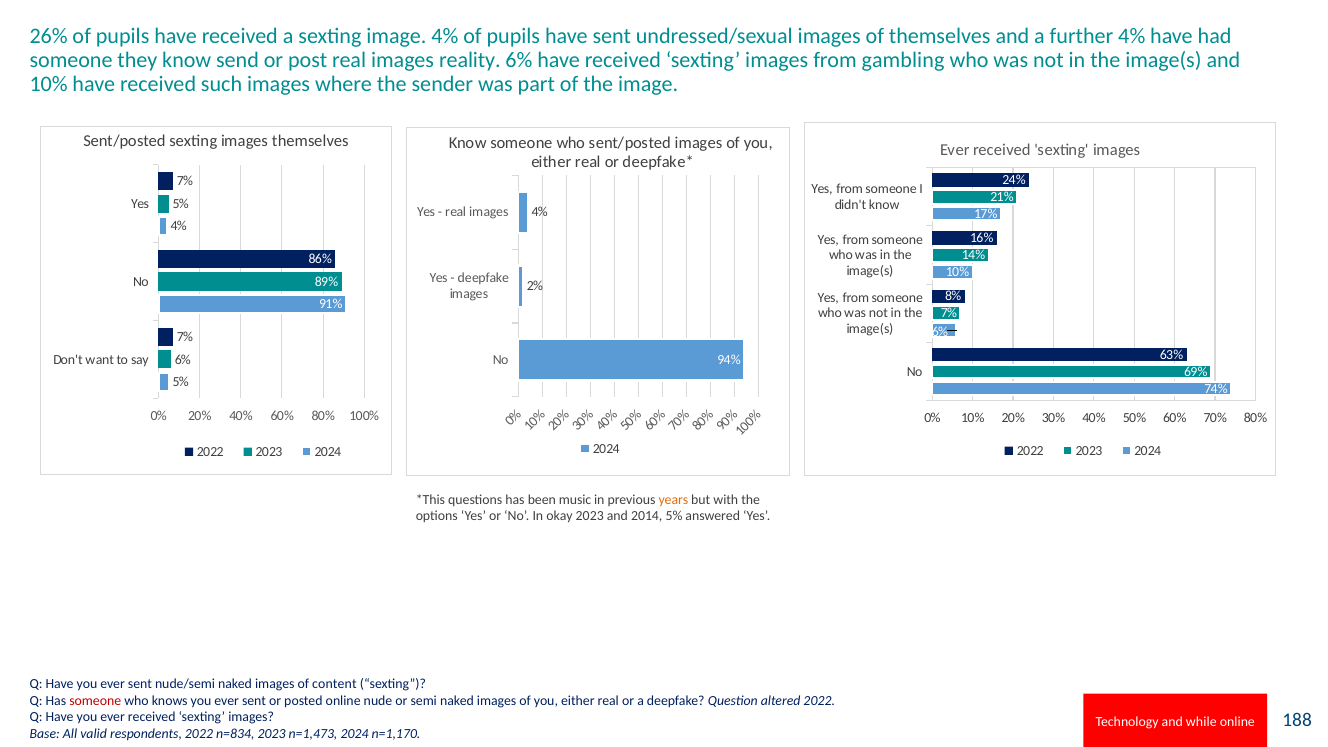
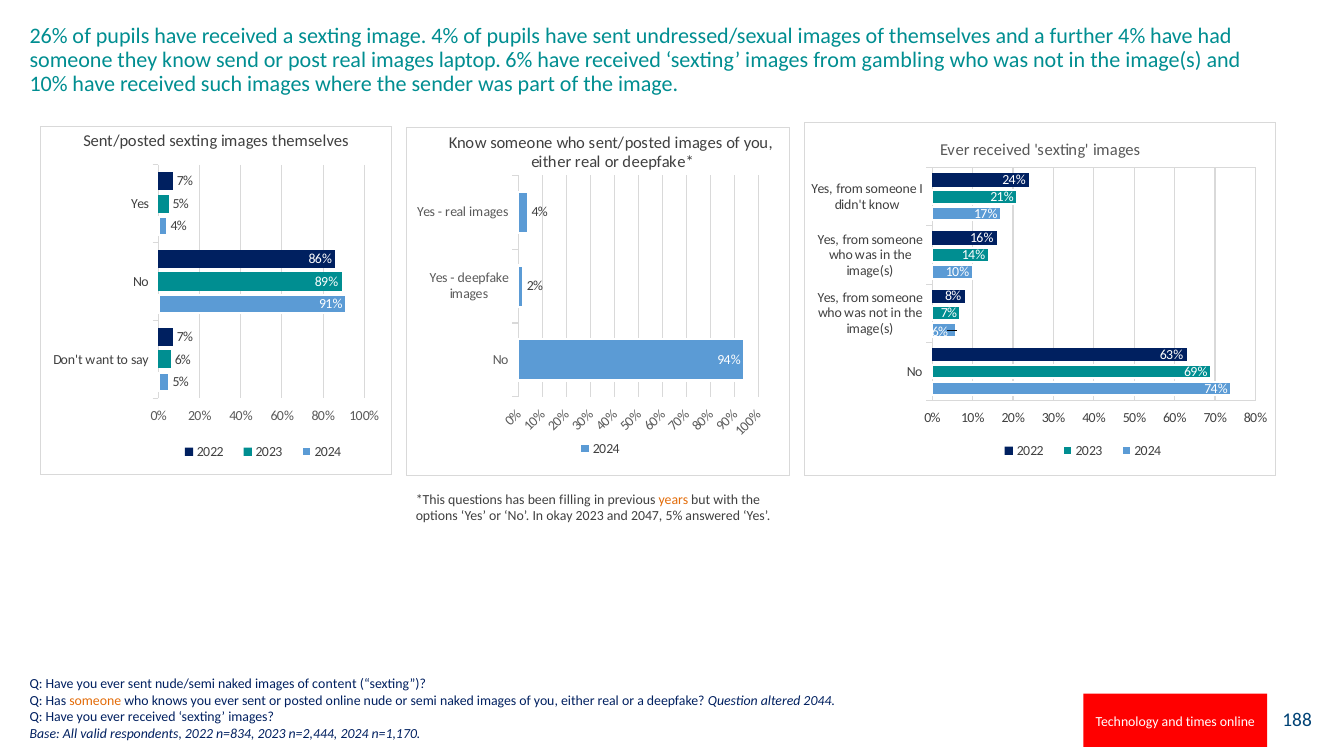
reality: reality -> laptop (470, 60)
music: music -> filling (575, 500)
2014: 2014 -> 2047 (647, 516)
someone colour: red -> orange (95, 701)
altered 2022: 2022 -> 2044 (819, 701)
while: while -> times (1201, 721)
n=1,473: n=1,473 -> n=2,444 (313, 734)
